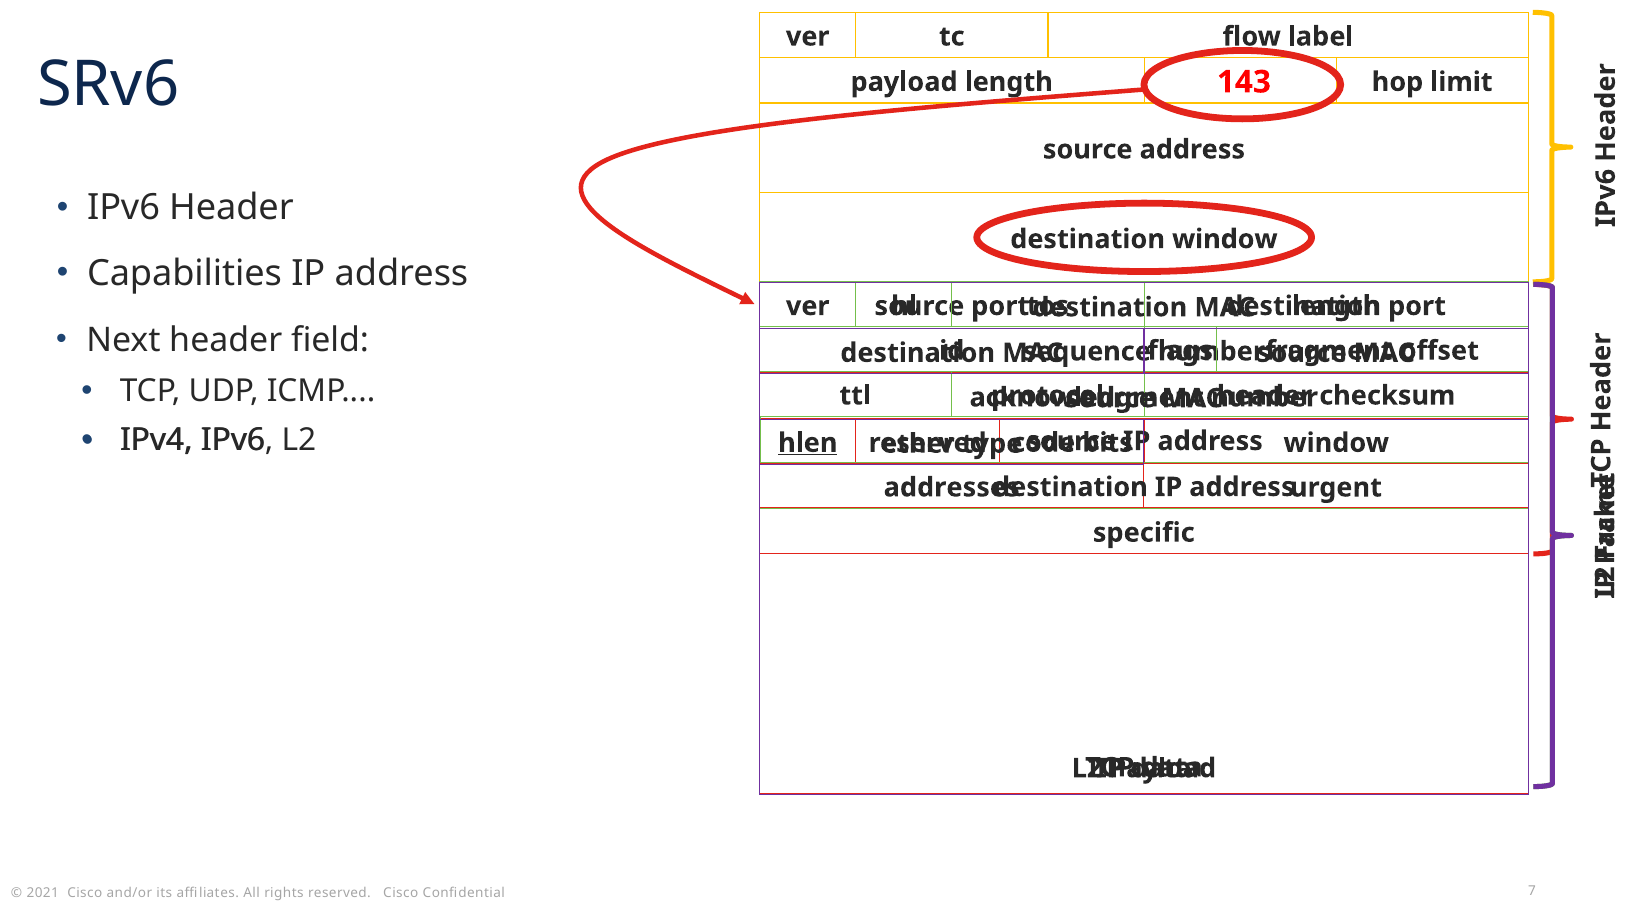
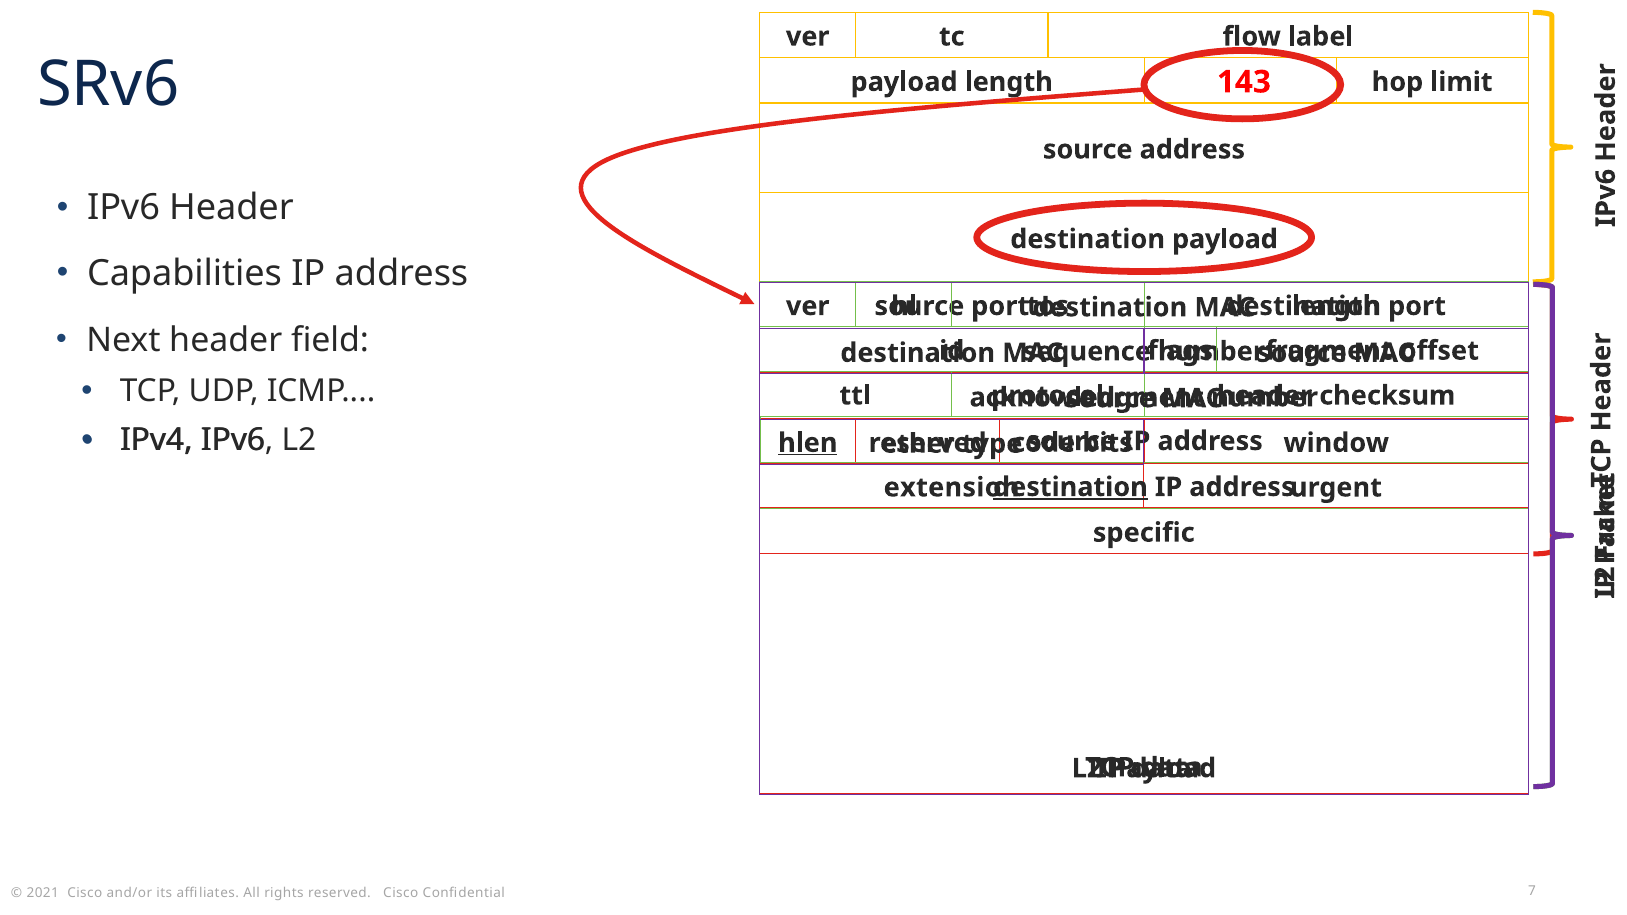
destination window: window -> payload (1225, 239)
destination underline: none -> present (1070, 487)
addresses: addresses -> extension (952, 488)
